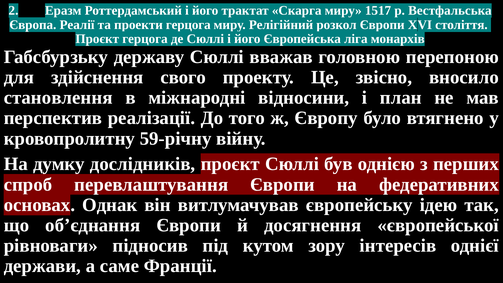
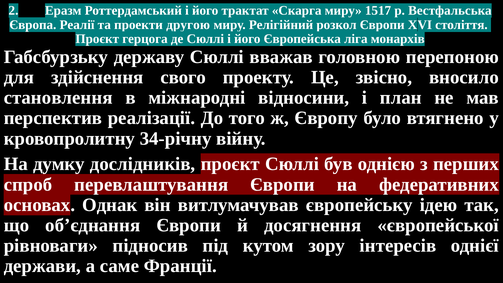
проекти герцога: герцога -> другою (188, 25)
59-річну: 59-річну -> 34-річну (176, 138)
